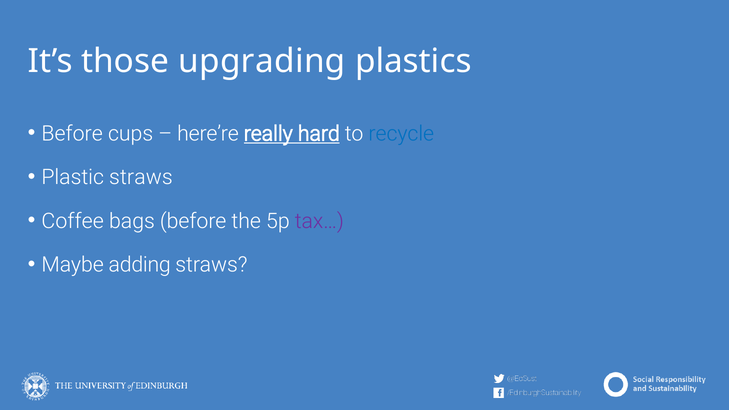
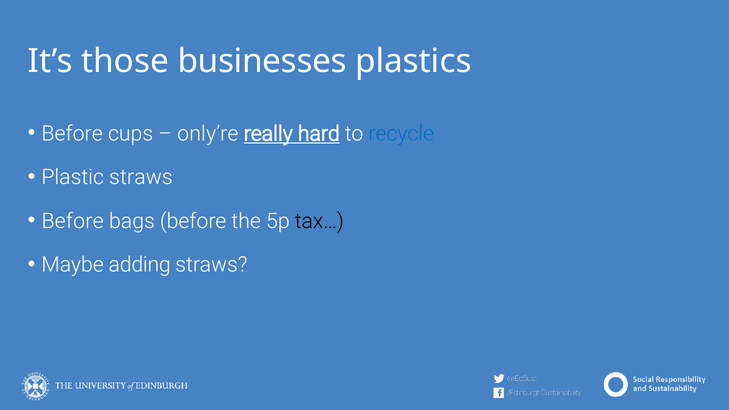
upgrading: upgrading -> businesses (262, 61)
here’re: here’re -> only’re (208, 134)
Coffee: Coffee -> Before (73, 221)
tax… colour: purple -> black (319, 221)
